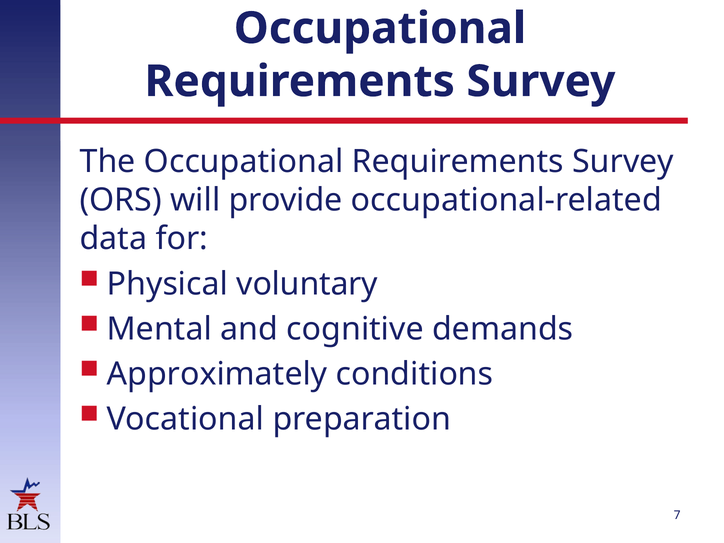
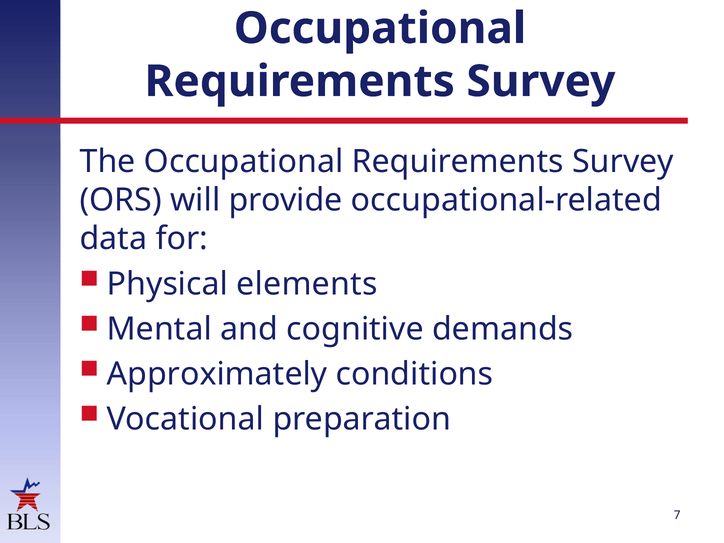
voluntary: voluntary -> elements (307, 284)
